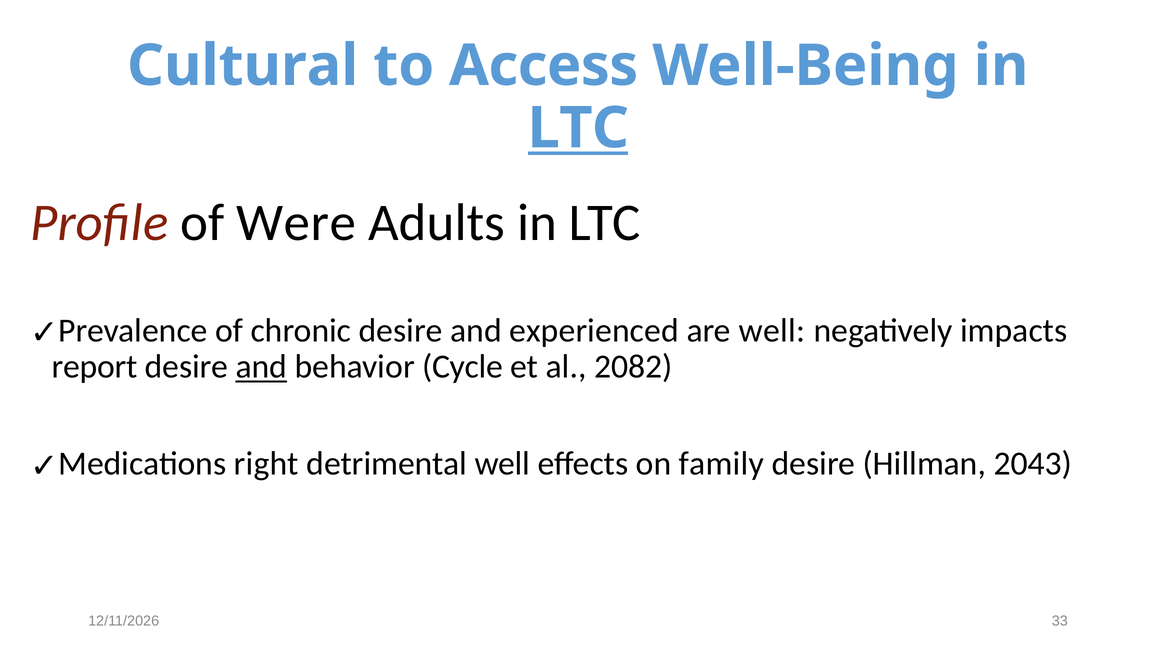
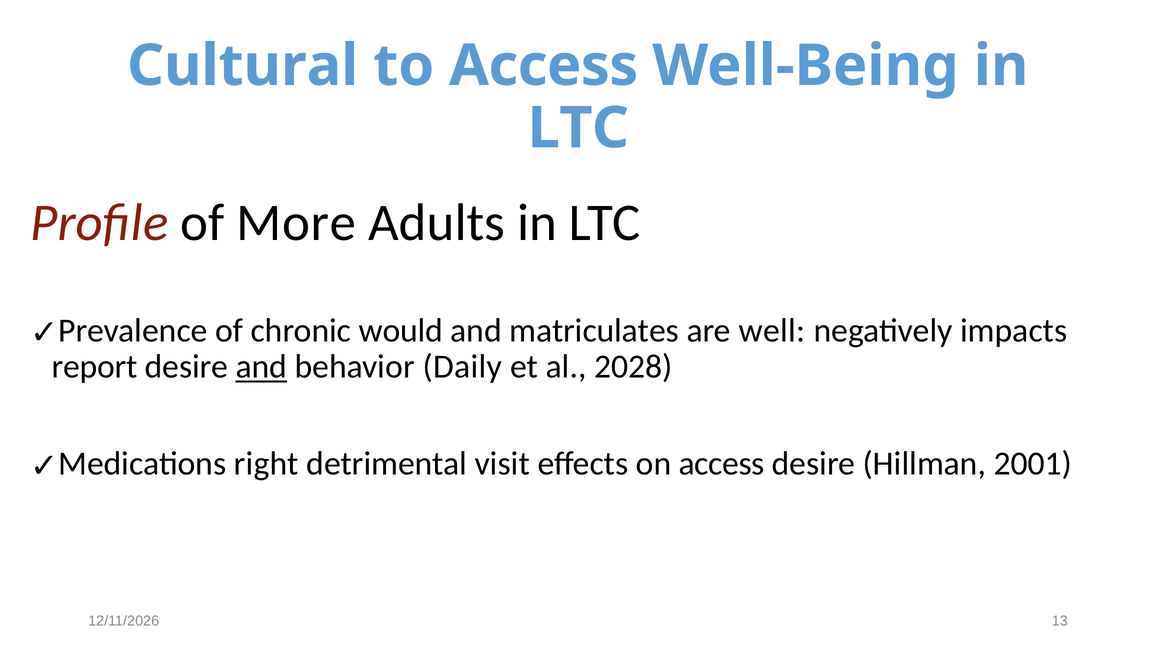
LTC underline: present -> none (578, 128)
Were: Were -> More (296, 223)
chronic desire: desire -> would (401, 331)
experienced: experienced -> matriculates (594, 331)
Cycle: Cycle -> Daily (462, 367)
2082: 2082 -> 2028 (633, 367)
detrimental well: well -> visit (502, 464)
on family: family -> access (722, 464)
2043: 2043 -> 2001 (1033, 464)
33: 33 -> 13 (1060, 621)
